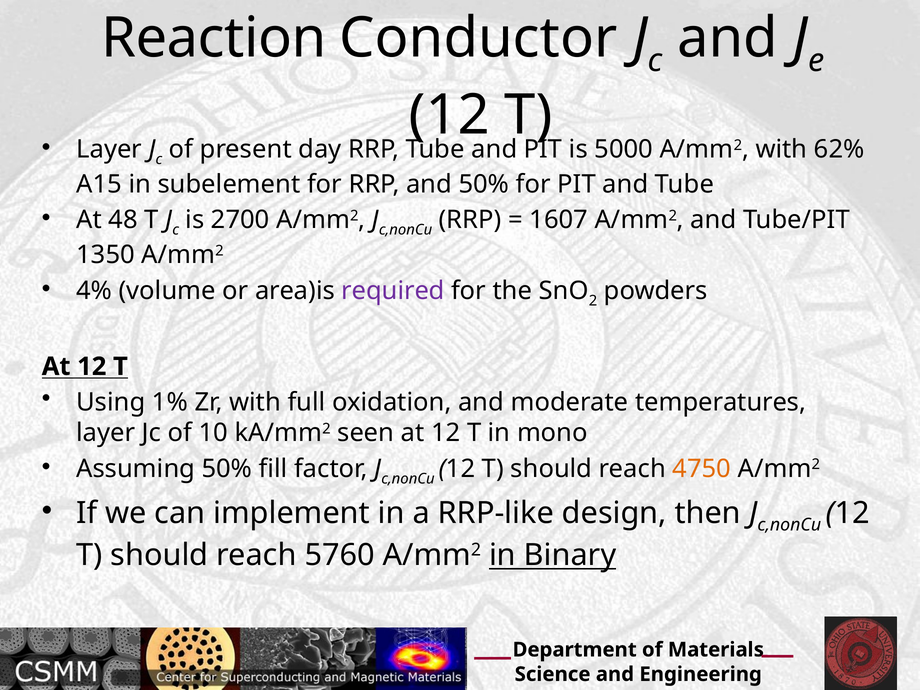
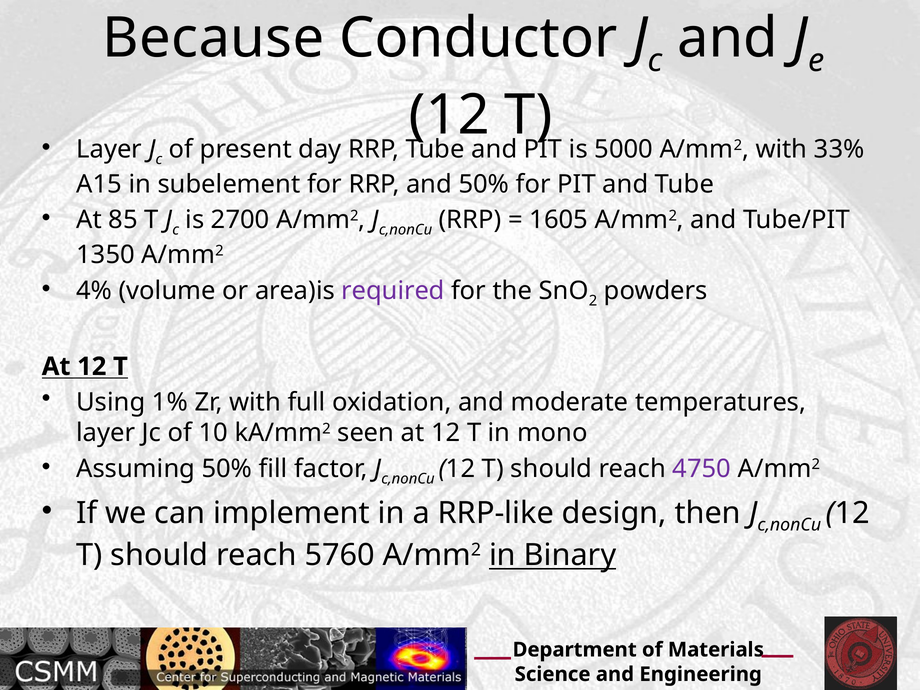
Reaction: Reaction -> Because (213, 38)
62%: 62% -> 33% (839, 149)
48: 48 -> 85 (123, 220)
1607: 1607 -> 1605 (559, 220)
4750 colour: orange -> purple (702, 469)
